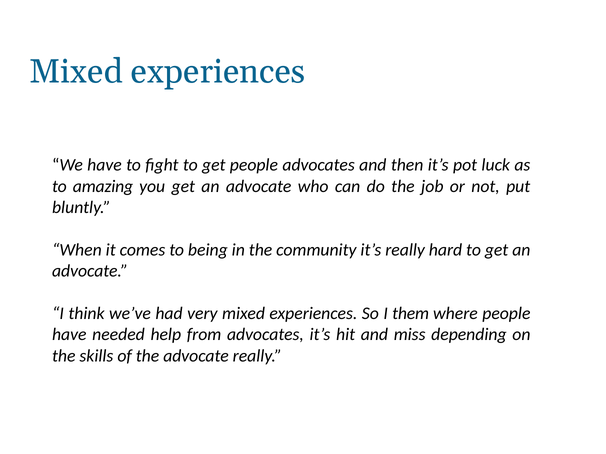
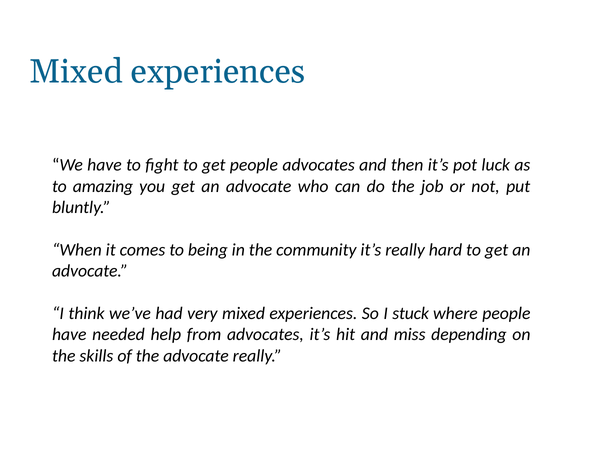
them: them -> stuck (411, 314)
